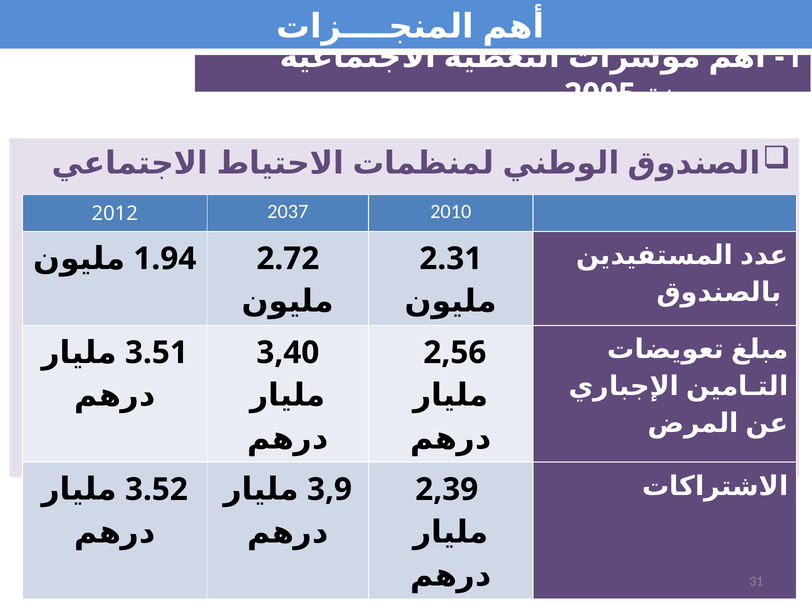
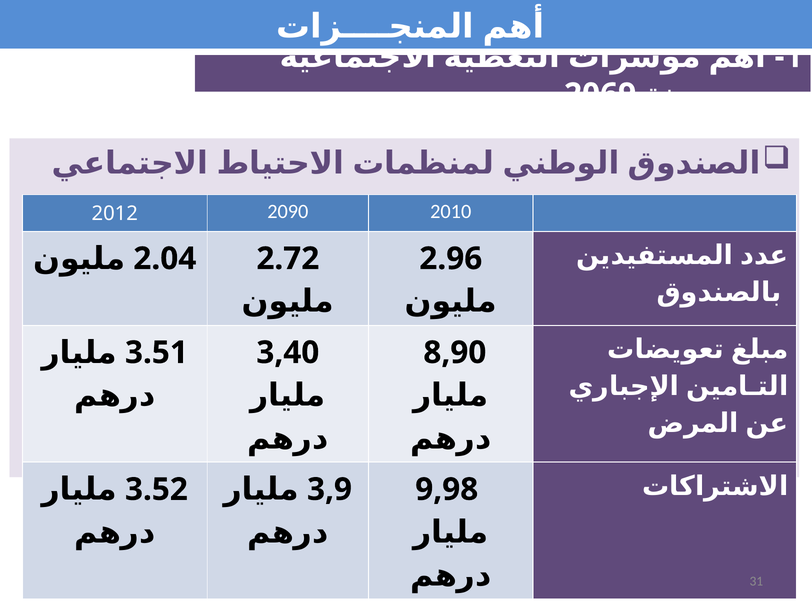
2095: 2095 -> 2069 (600, 95)
2037: 2037 -> 2090 (288, 211)
1.94: 1.94 -> 2.04 (165, 259)
2.31: 2.31 -> 2.96 (451, 259)
2,56: 2,56 -> 8,90 (455, 353)
2,39: 2,39 -> 9,98 (447, 489)
